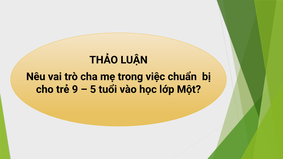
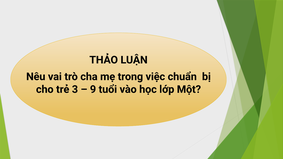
9: 9 -> 3 (75, 89)
5: 5 -> 9 (93, 89)
